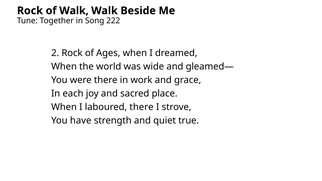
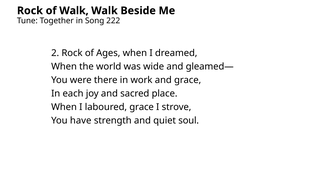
laboured there: there -> grace (142, 107)
true: true -> soul (189, 121)
